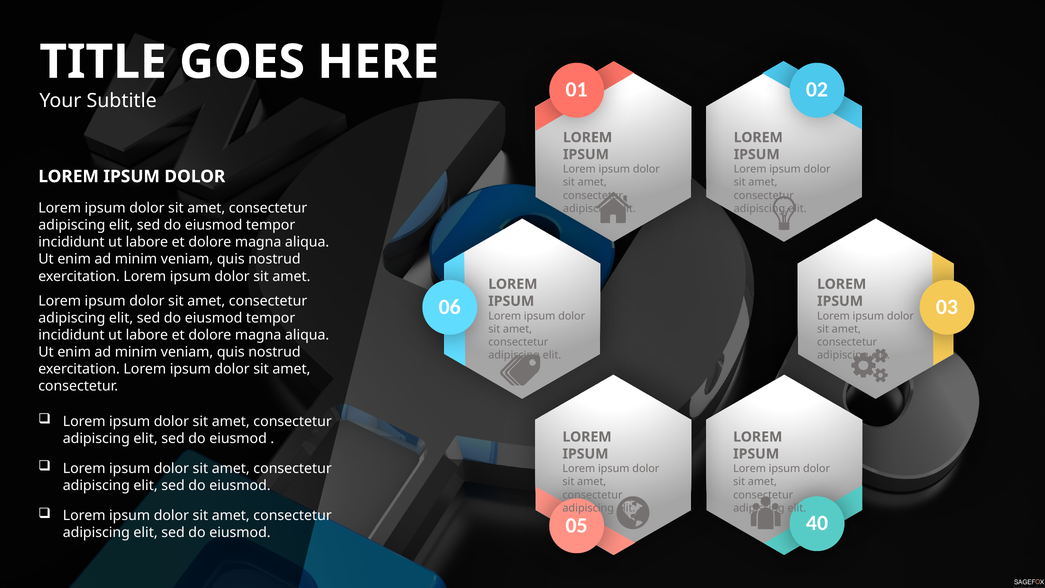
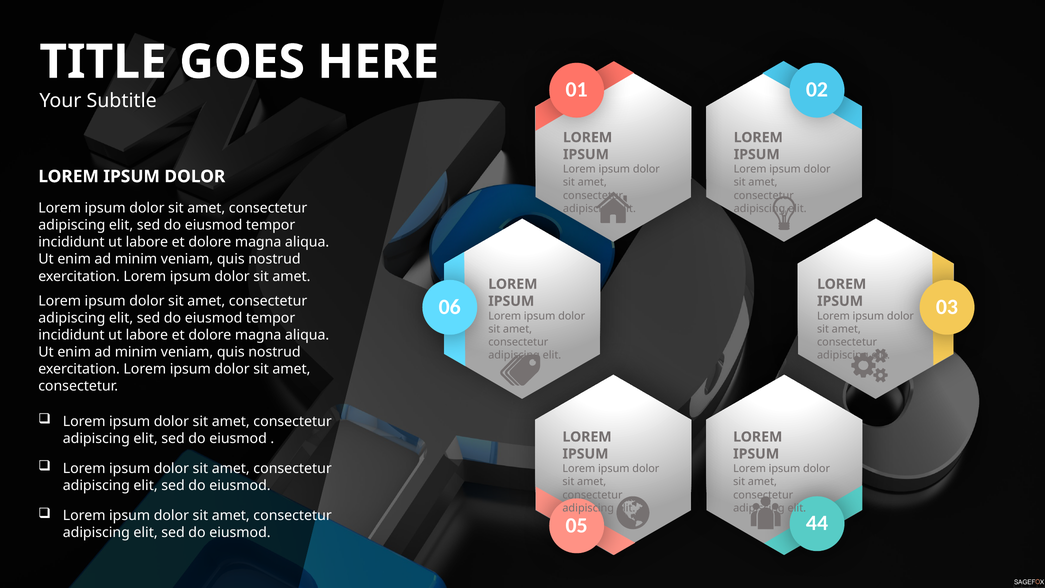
40: 40 -> 44 (817, 523)
